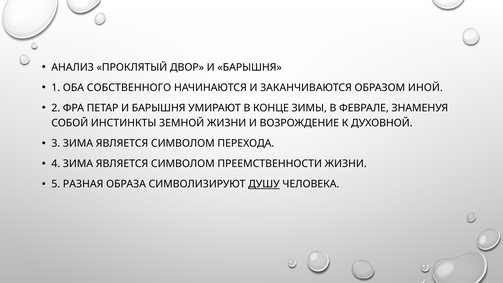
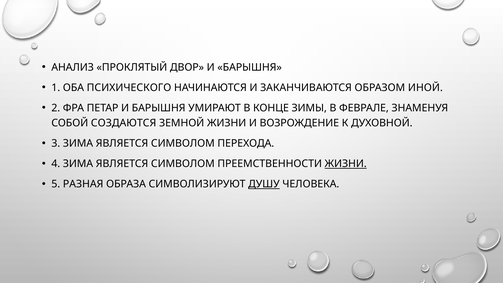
СОБСТВЕННОГО: СОБСТВЕННОГО -> ПСИХИЧЕСКОГО (129, 88)
ИНСТИНКТЫ: ИНСТИНКТЫ -> СОЗДАЮТСЯ (124, 123)
ЖИЗНИ underline: none -> present (346, 164)
